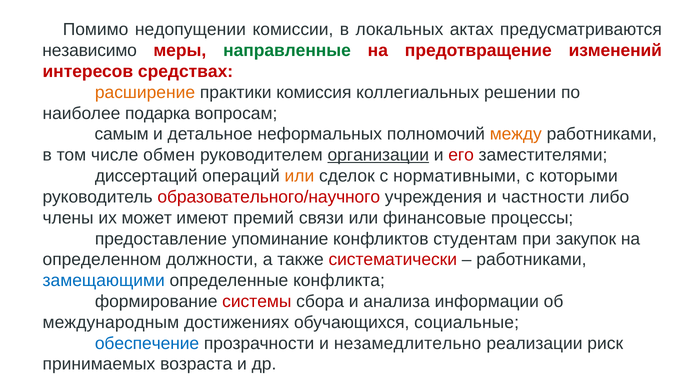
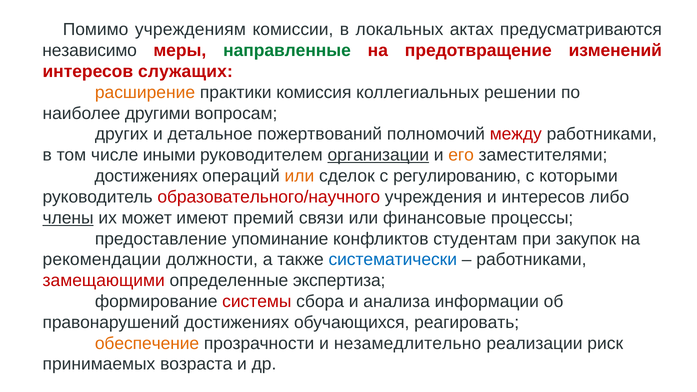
недопущении: недопущении -> учреждениям (190, 30)
средствах: средствах -> служащих (185, 72)
подарка: подарка -> другими (158, 113)
самым: самым -> других (122, 134)
неформальных: неформальных -> пожертвований (320, 134)
между colour: orange -> red (516, 134)
обмен: обмен -> иными (169, 155)
его colour: red -> orange (461, 155)
диссертаций: диссертаций -> достижениях (146, 176)
нормативными: нормативными -> регулированию (457, 176)
и частности: частности -> интересов (543, 197)
члены underline: none -> present (68, 218)
определенном: определенном -> рекомендации (102, 260)
систематически colour: red -> blue (393, 260)
замещающими colour: blue -> red (104, 281)
конфликта: конфликта -> экспертиза (339, 281)
международным: международным -> правонарушений (111, 322)
социальные: социальные -> реагировать (467, 322)
обеспечение colour: blue -> orange (147, 343)
